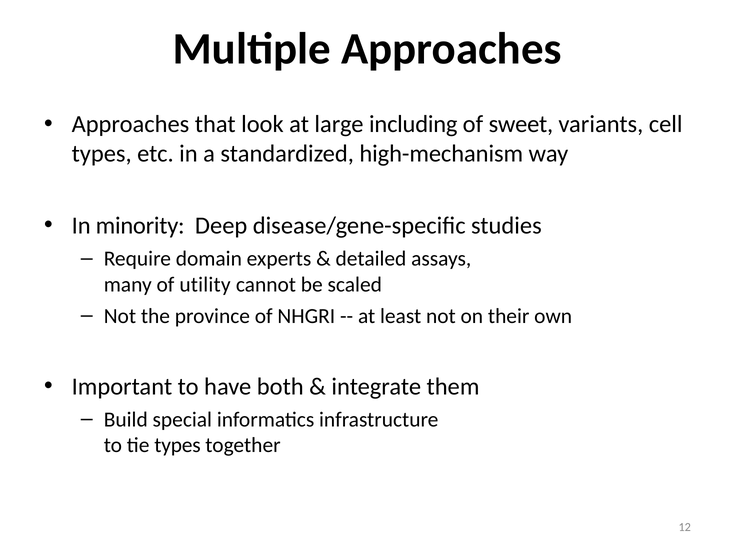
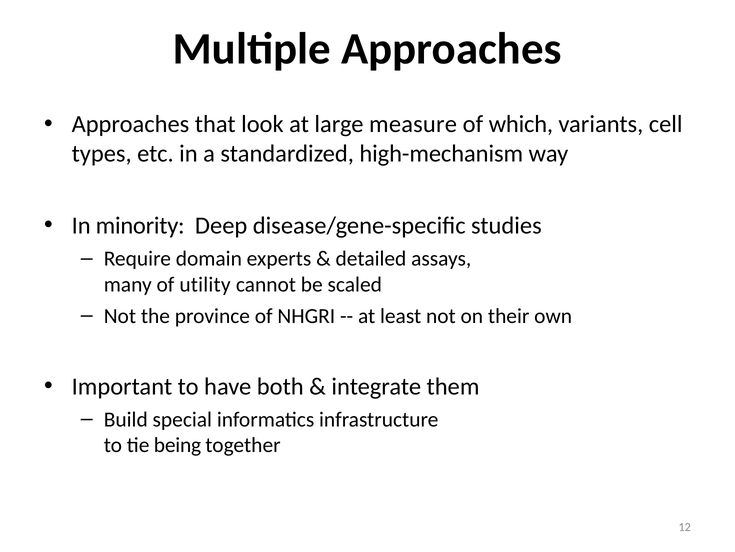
including: including -> measure (413, 124)
sweet: sweet -> which (521, 124)
tie types: types -> being (178, 445)
